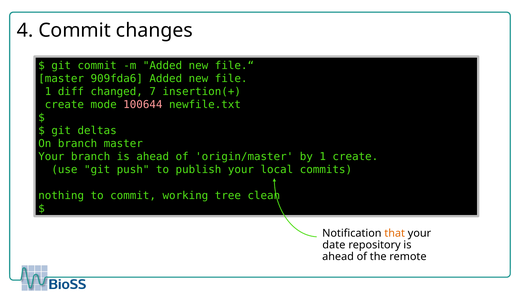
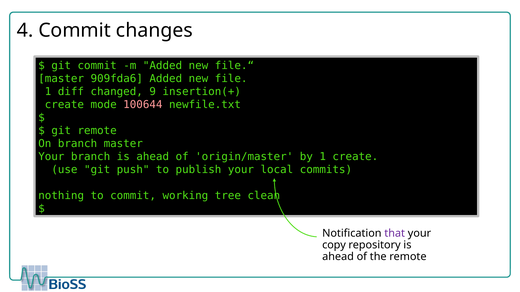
7: 7 -> 9 (153, 92)
git deltas: deltas -> remote (97, 131)
that colour: orange -> purple (395, 234)
date: date -> copy (334, 245)
